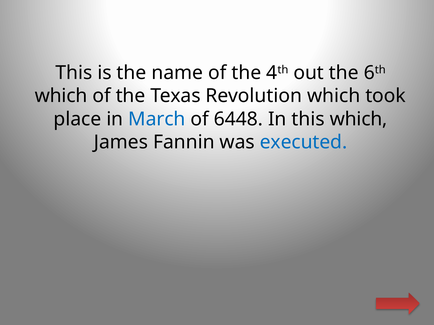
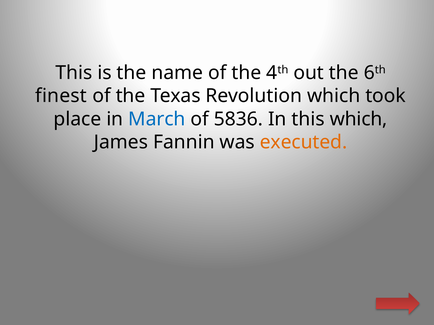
which: which -> finest (61, 96)
6448: 6448 -> 5836 (238, 119)
executed colour: blue -> orange (304, 142)
